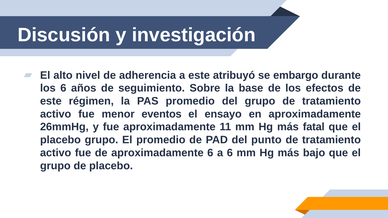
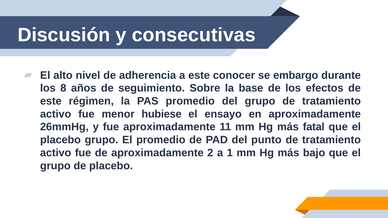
investigación: investigación -> consecutivas (194, 35)
atribuyó: atribuyó -> conocer (234, 75)
los 6: 6 -> 8 (63, 88)
eventos: eventos -> hubiese (162, 114)
aproximadamente 6: 6 -> 2 (210, 153)
a 6: 6 -> 1 (230, 153)
